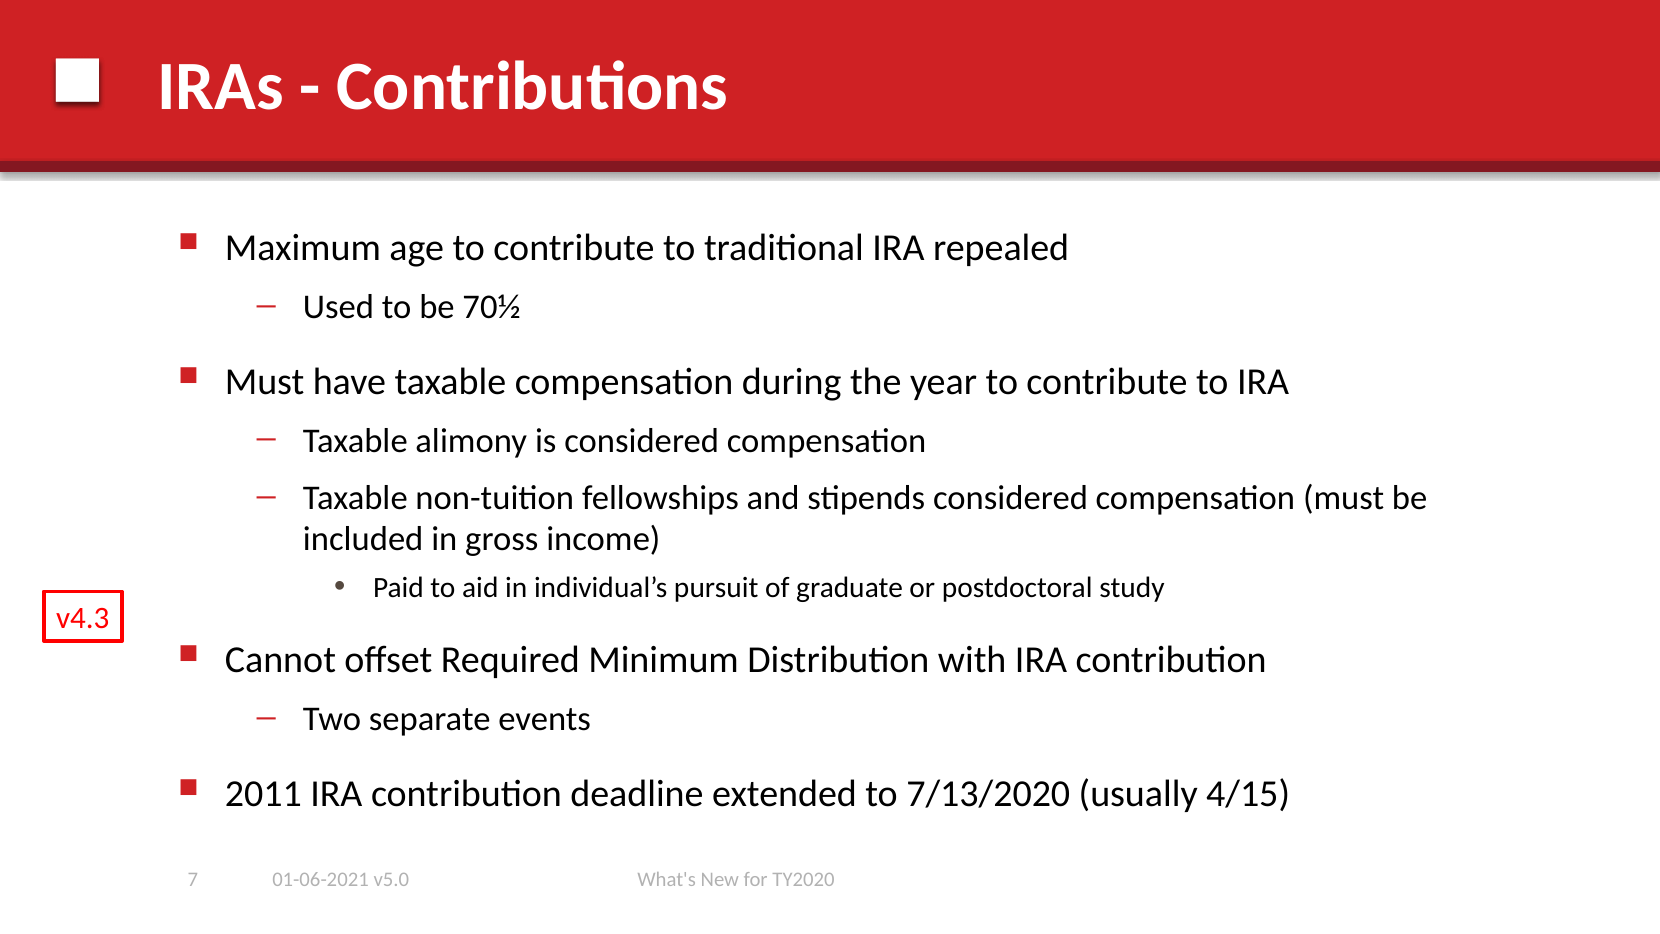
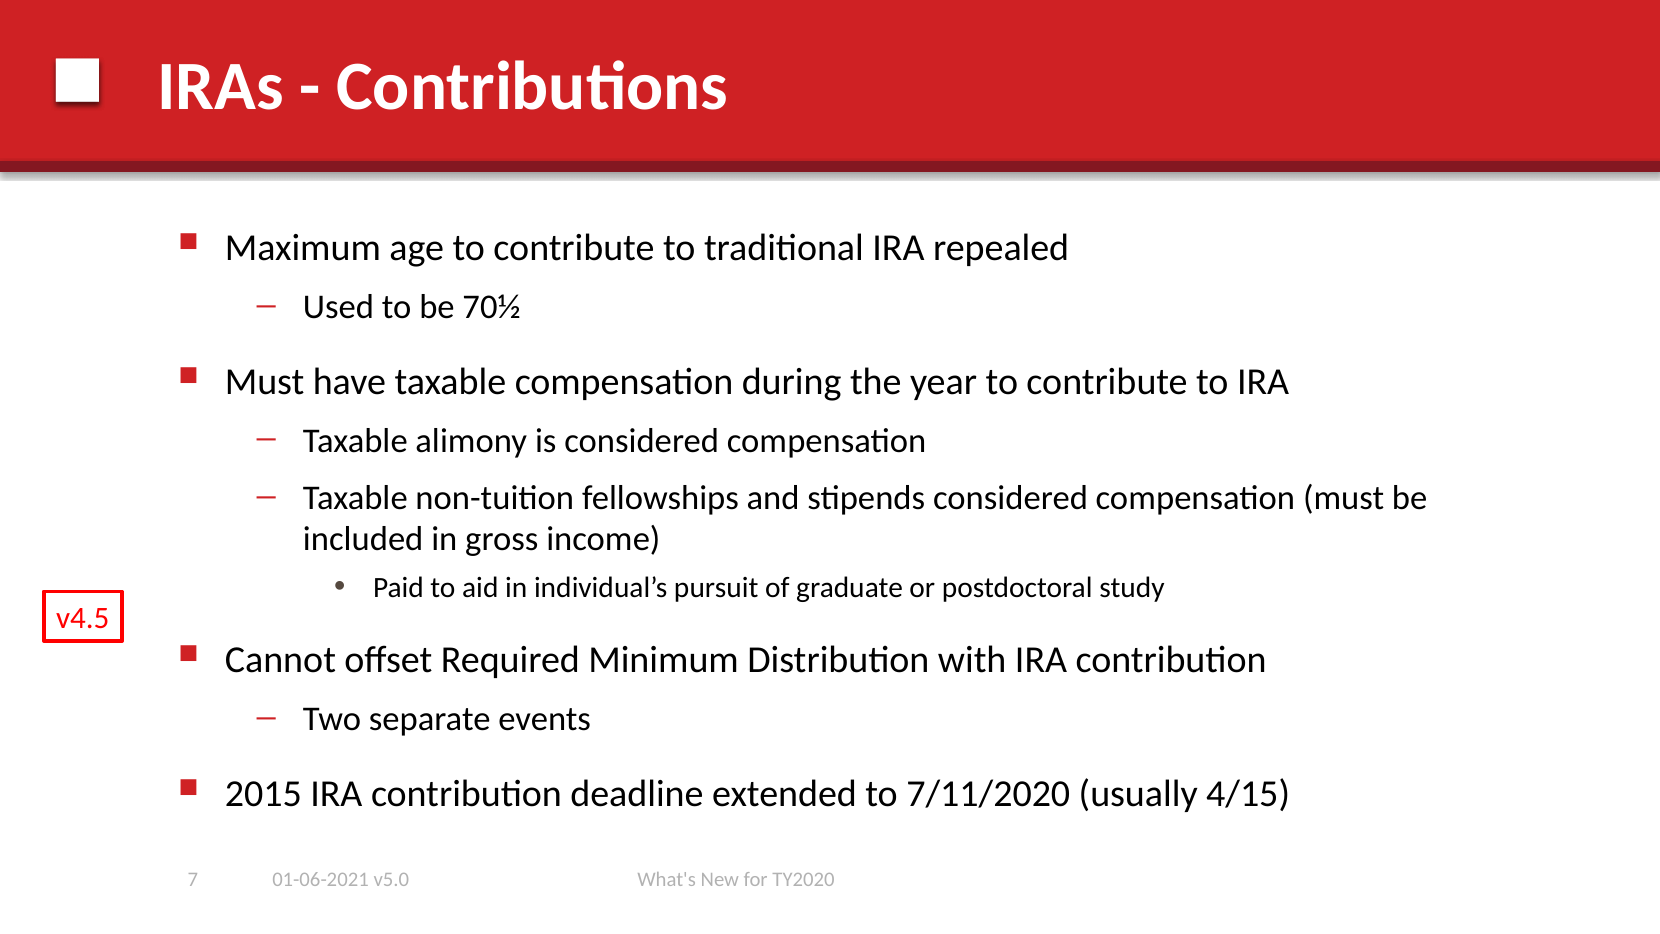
v4.3: v4.3 -> v4.5 (83, 618)
2011: 2011 -> 2015 (263, 794)
7/13/2020: 7/13/2020 -> 7/11/2020 (988, 794)
